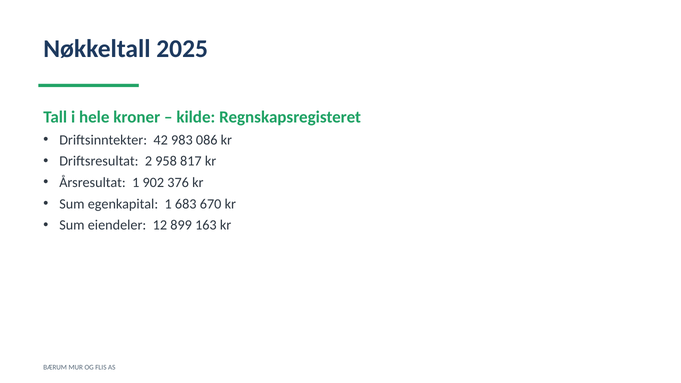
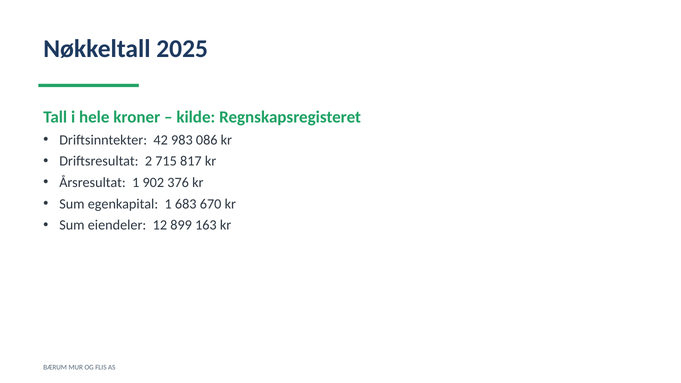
958: 958 -> 715 (166, 161)
